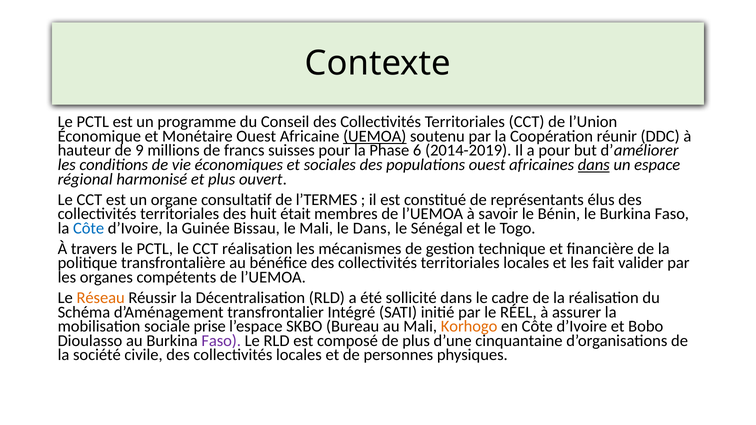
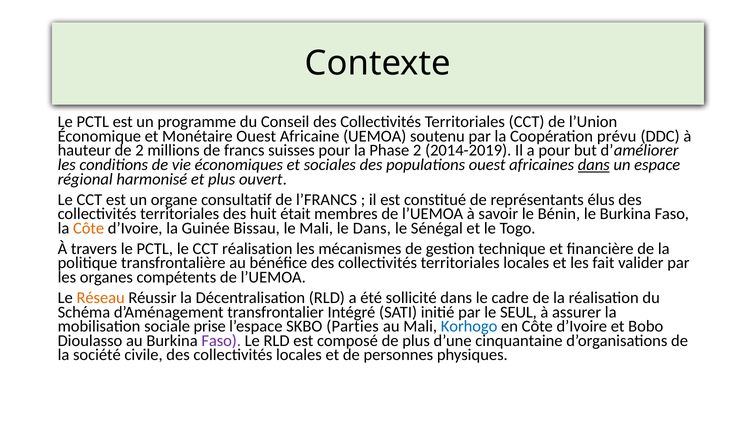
UEMOA underline: present -> none (375, 136)
réunir: réunir -> prévu (617, 136)
de 9: 9 -> 2 (139, 151)
Phase 6: 6 -> 2 (417, 151)
l’TERMES: l’TERMES -> l’FRANCS (327, 200)
Côte colour: blue -> orange (89, 228)
RÉEL: RÉEL -> SEUL (518, 312)
Bureau: Bureau -> Parties (353, 327)
Korhogo colour: orange -> blue (469, 327)
